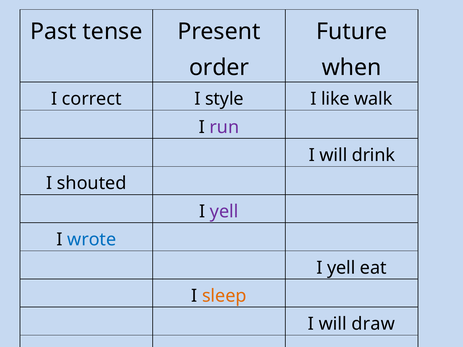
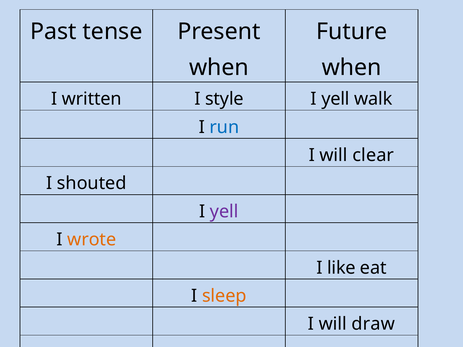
order: order -> when (219, 68)
correct: correct -> written (92, 99)
like: like -> yell (335, 99)
run colour: purple -> blue (224, 127)
drink: drink -> clear (373, 155)
wrote colour: blue -> orange (92, 240)
yell: yell -> like (341, 268)
